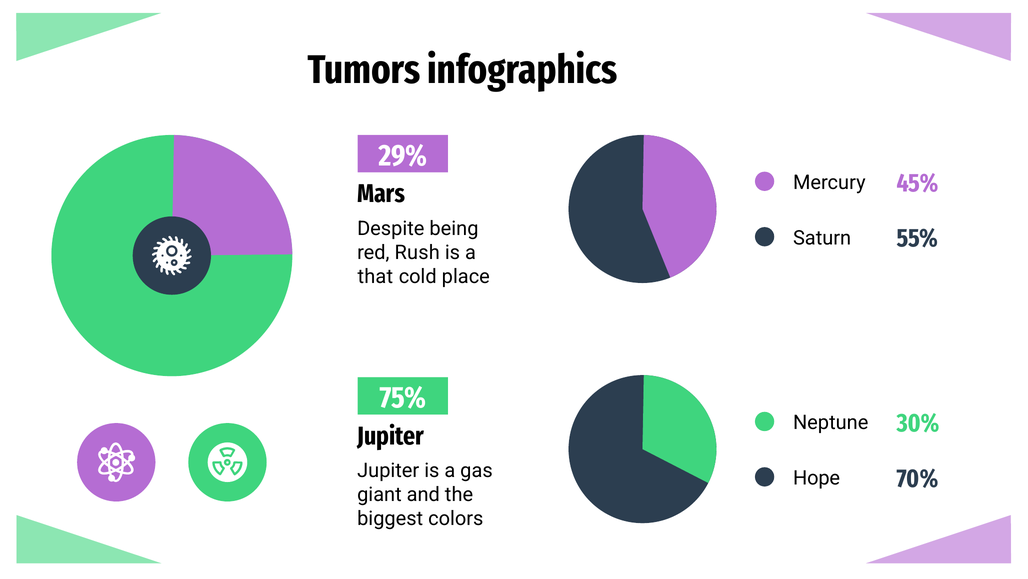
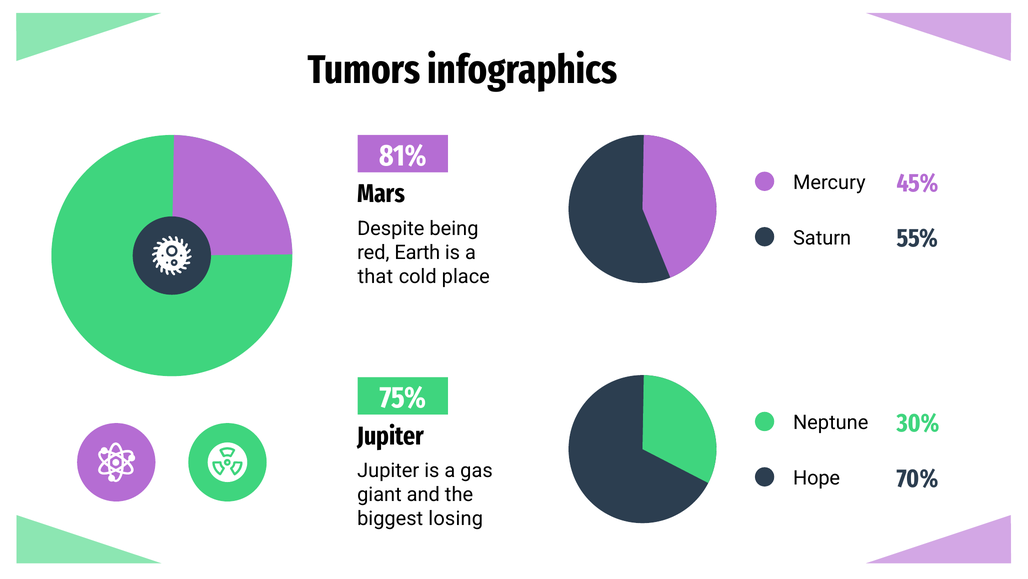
29%: 29% -> 81% (403, 156)
Rush: Rush -> Earth (417, 252)
colors: colors -> losing (456, 518)
